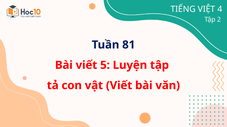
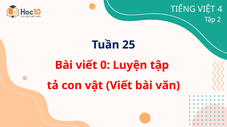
81: 81 -> 25 (129, 45)
5: 5 -> 0 (105, 65)
